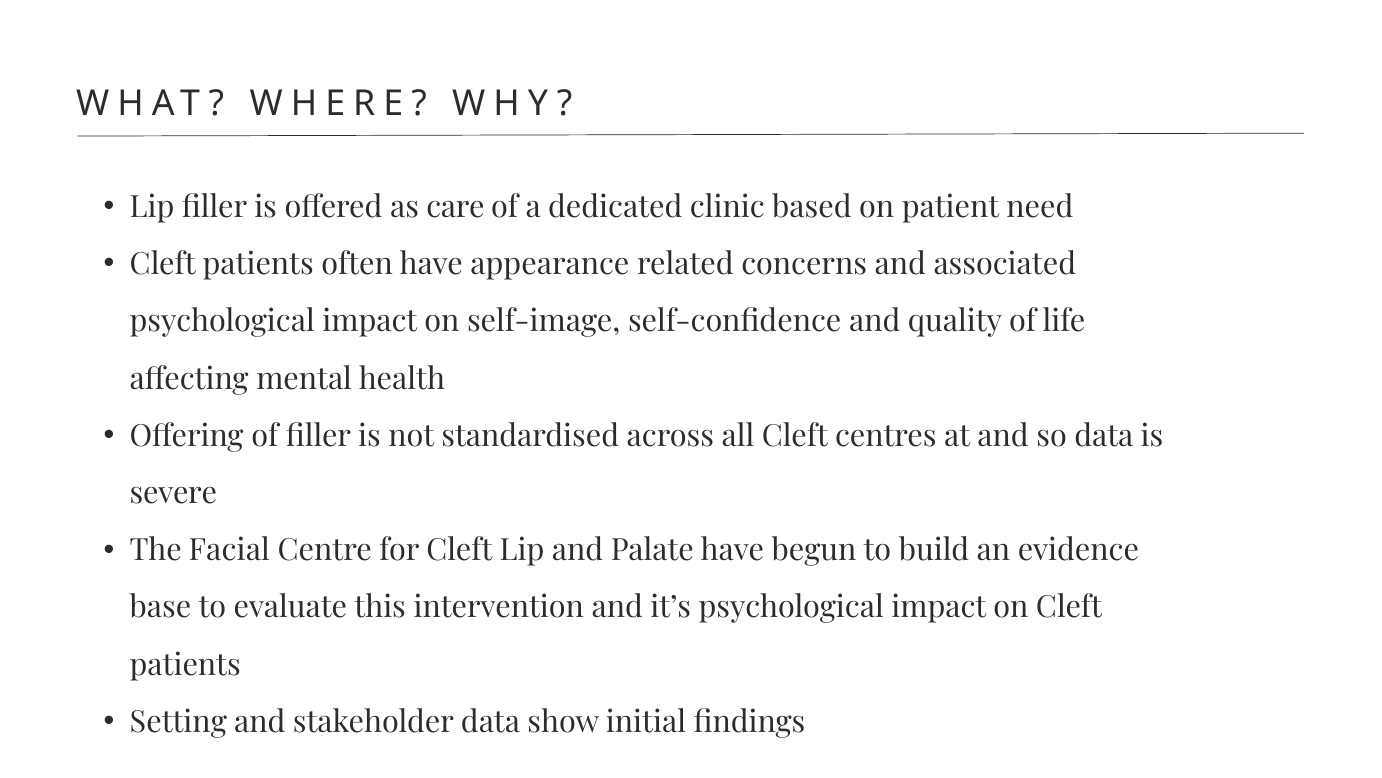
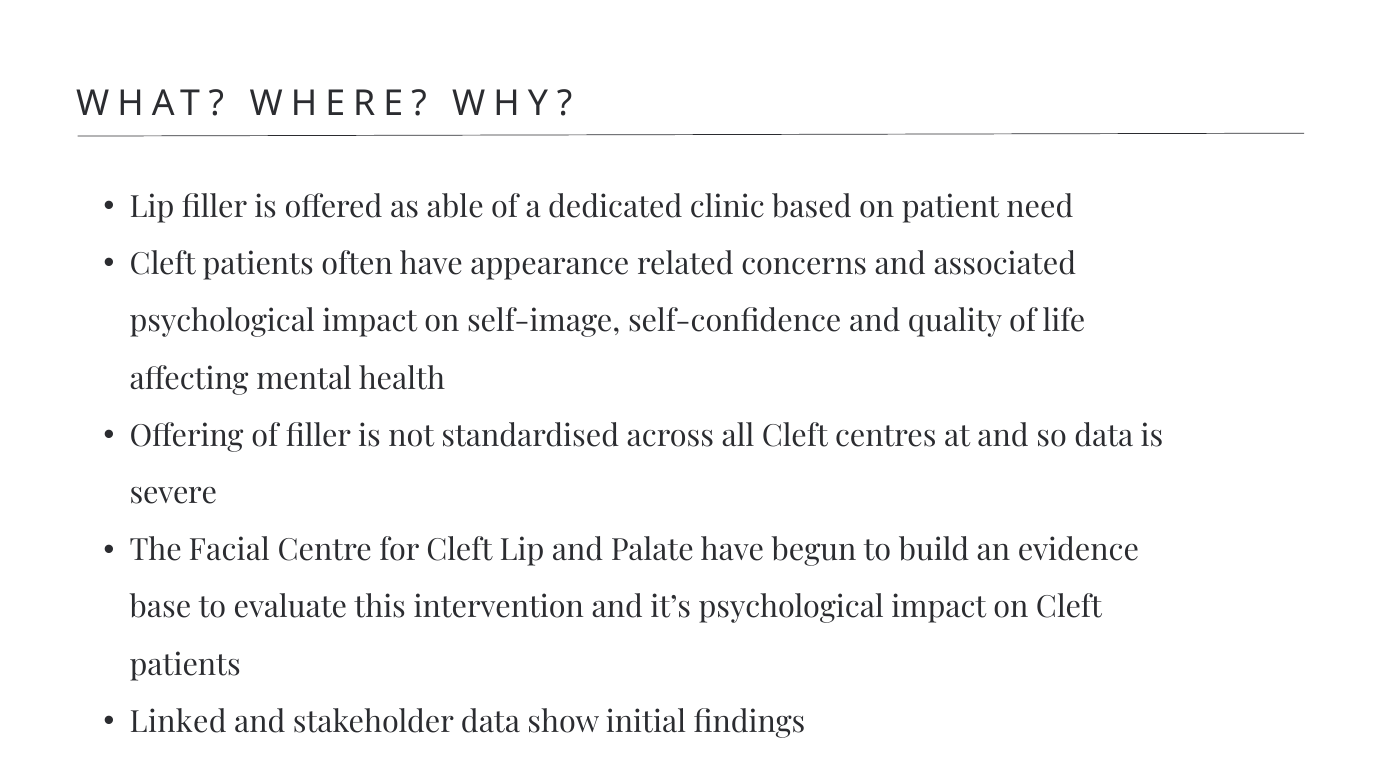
care: care -> able (455, 207)
Setting: Setting -> Linked (178, 722)
